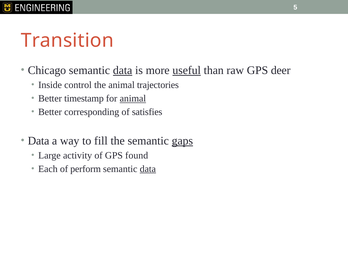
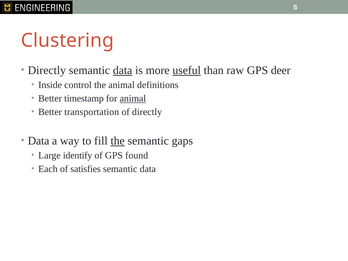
Transition: Transition -> Clustering (67, 40)
Chicago: Chicago -> Directly (47, 70)
trajectories: trajectories -> definitions (158, 85)
corresponding: corresponding -> transportation (92, 112)
of satisfies: satisfies -> directly (147, 112)
the underline: none -> present (118, 141)
gaps underline: present -> none (182, 141)
activity: activity -> identify (78, 155)
perform: perform -> satisfies (86, 169)
data underline: present -> none (148, 169)
